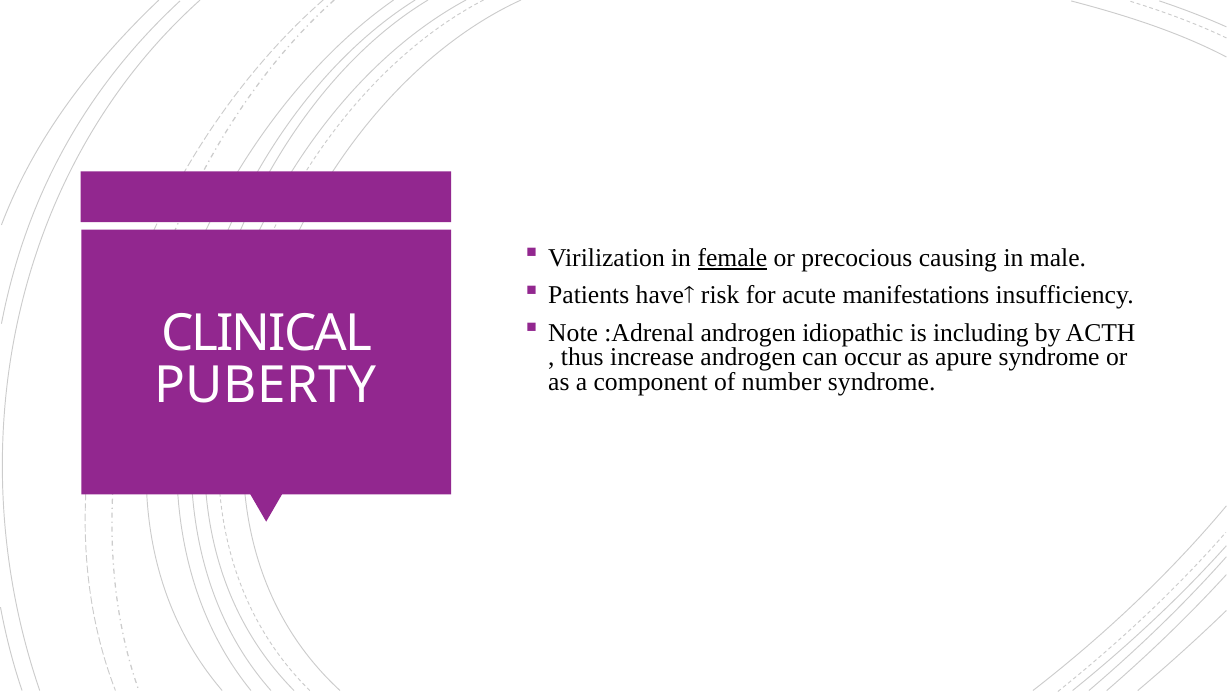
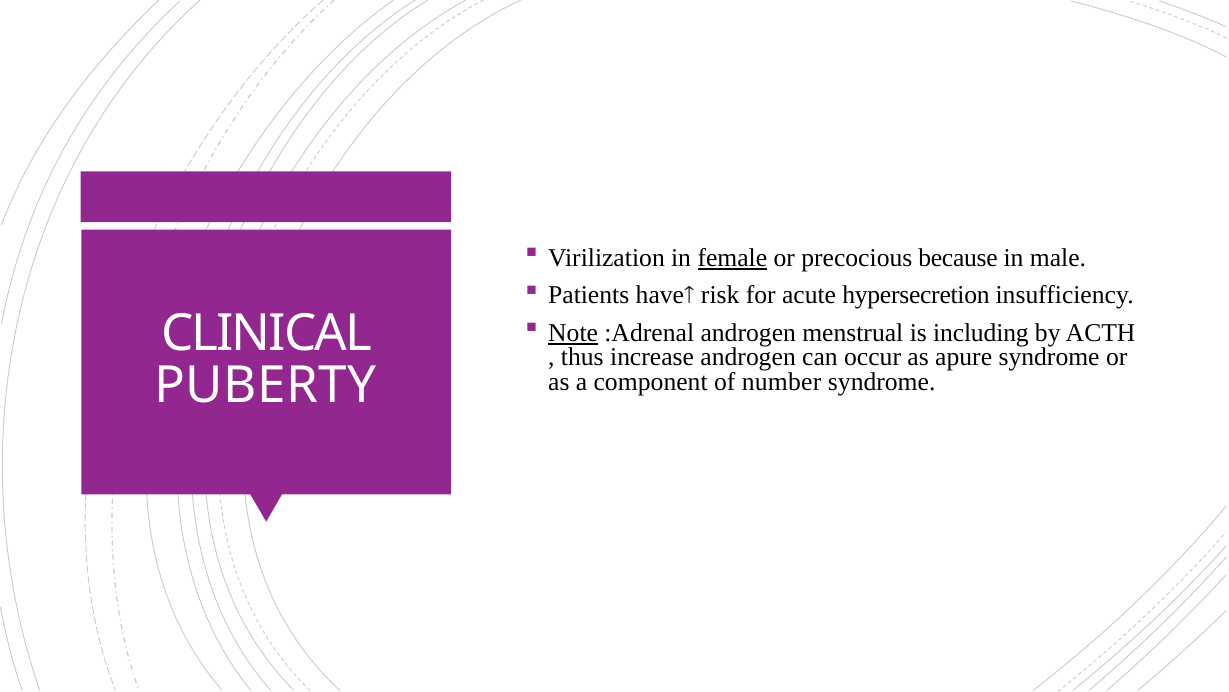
causing: causing -> because (958, 258)
manifestations: manifestations -> hypersecretion (916, 295)
Note underline: none -> present (573, 332)
idiopathic: idiopathic -> menstrual (853, 332)
